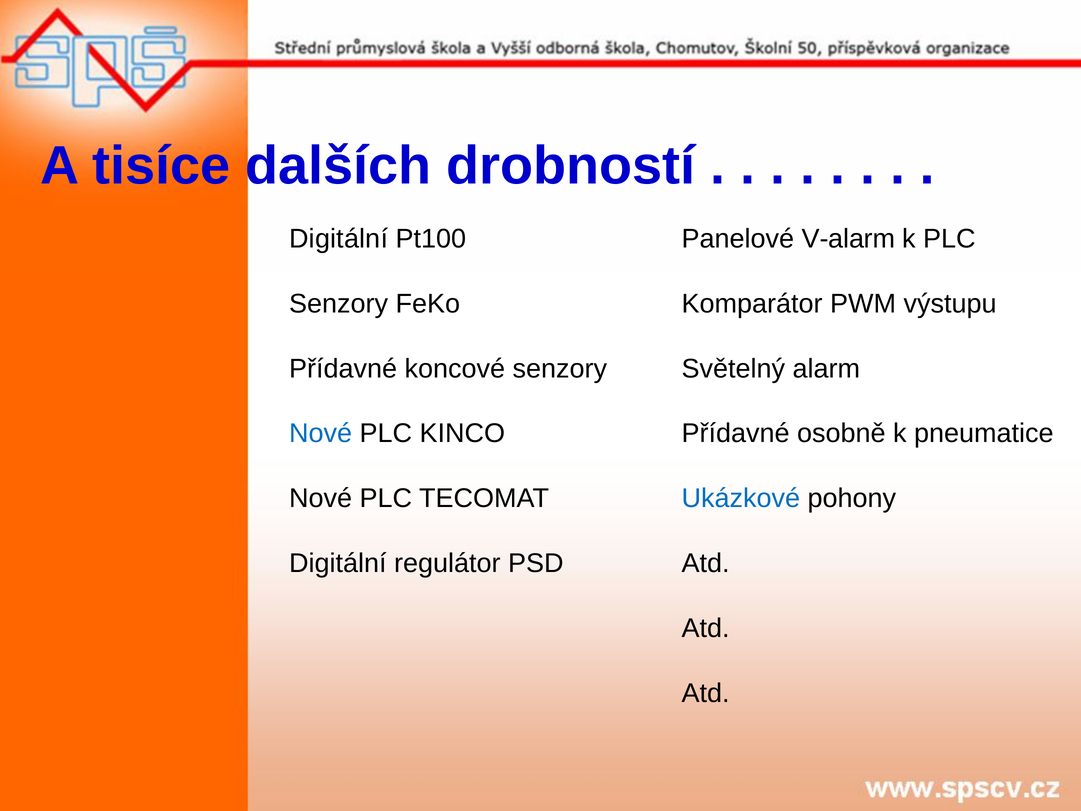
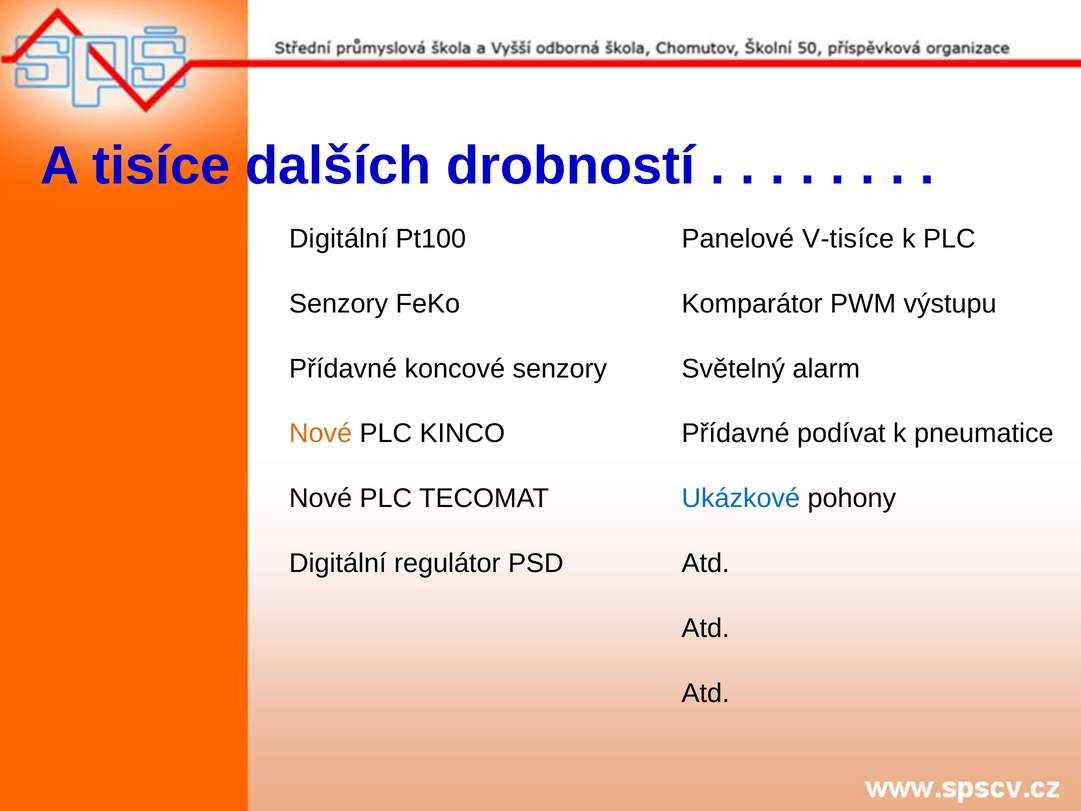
V-alarm: V-alarm -> V-tisíce (848, 239)
Nové colour: blue -> orange (321, 433)
osobně: osobně -> podívat (842, 433)
